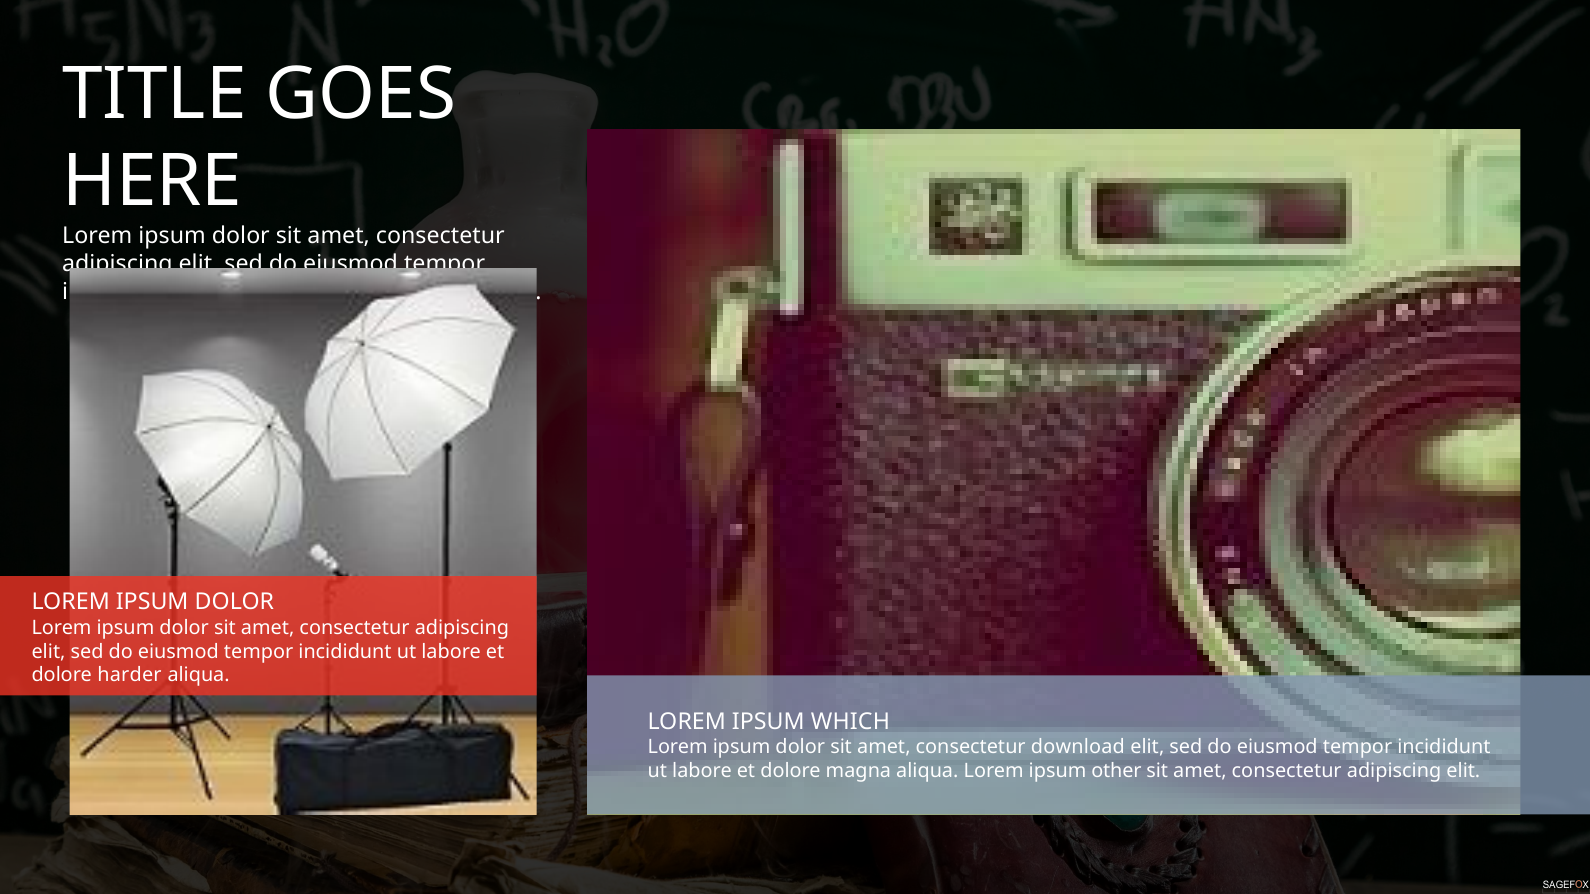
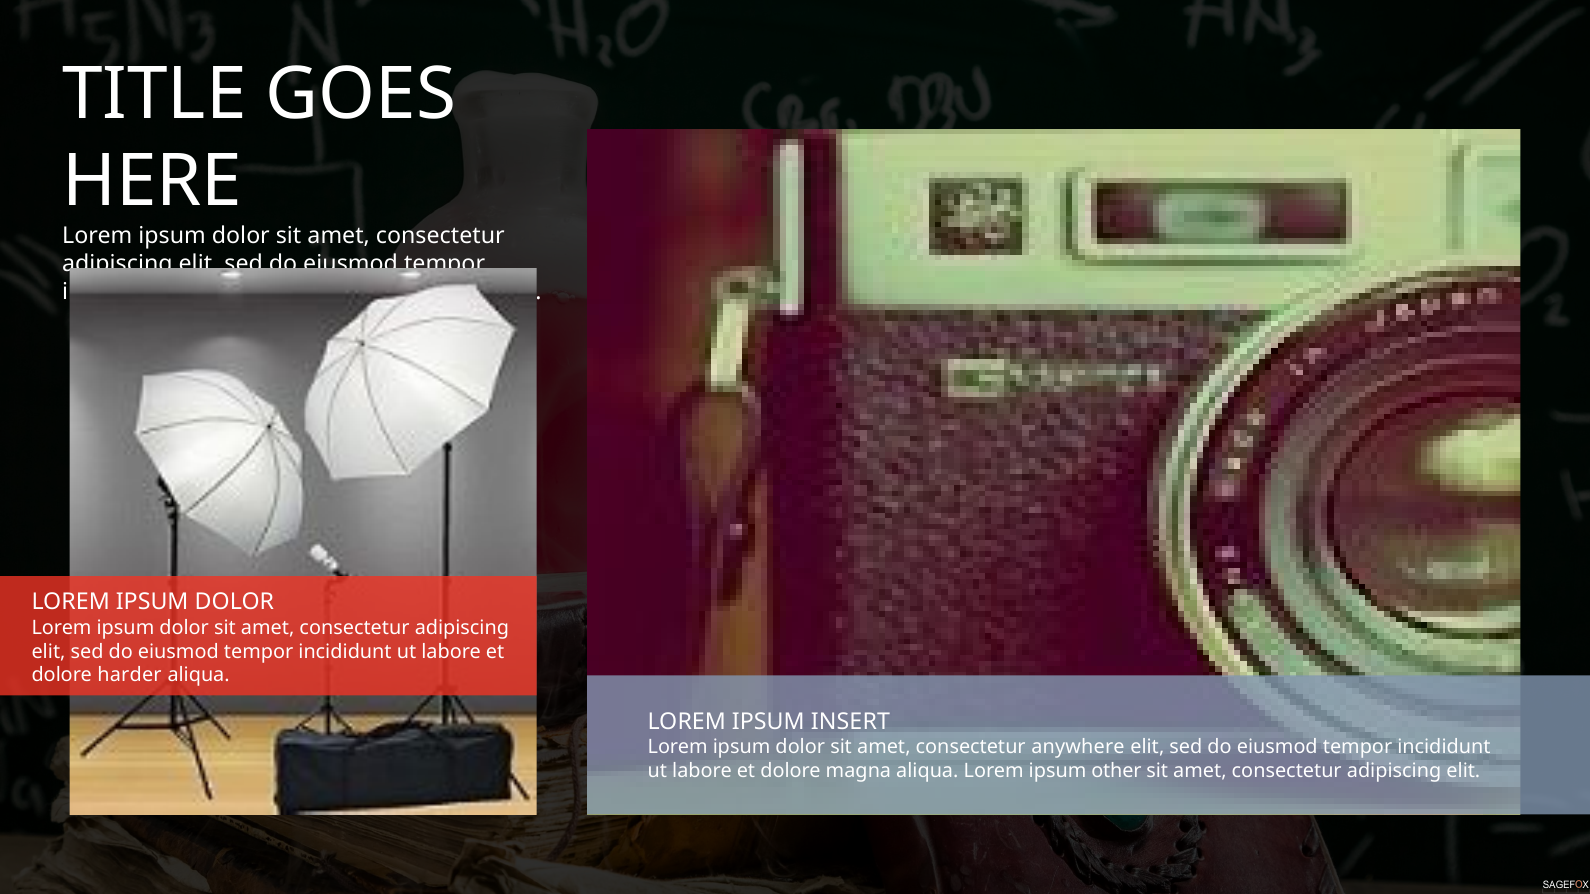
WHICH: WHICH -> INSERT (850, 722)
download: download -> anywhere (1078, 748)
